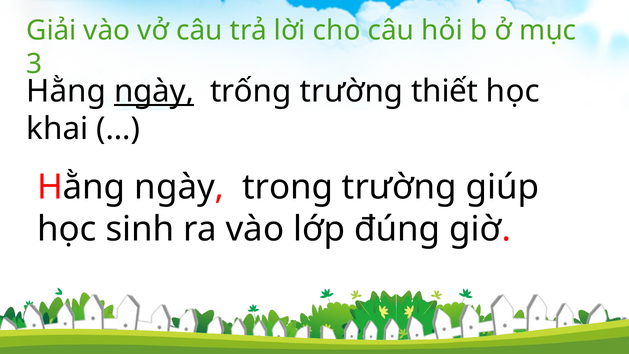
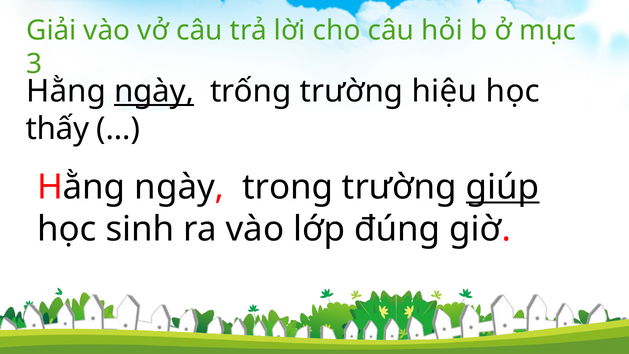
thiết: thiết -> hiệu (444, 91)
khai: khai -> thấy (58, 129)
giúp underline: none -> present (503, 187)
